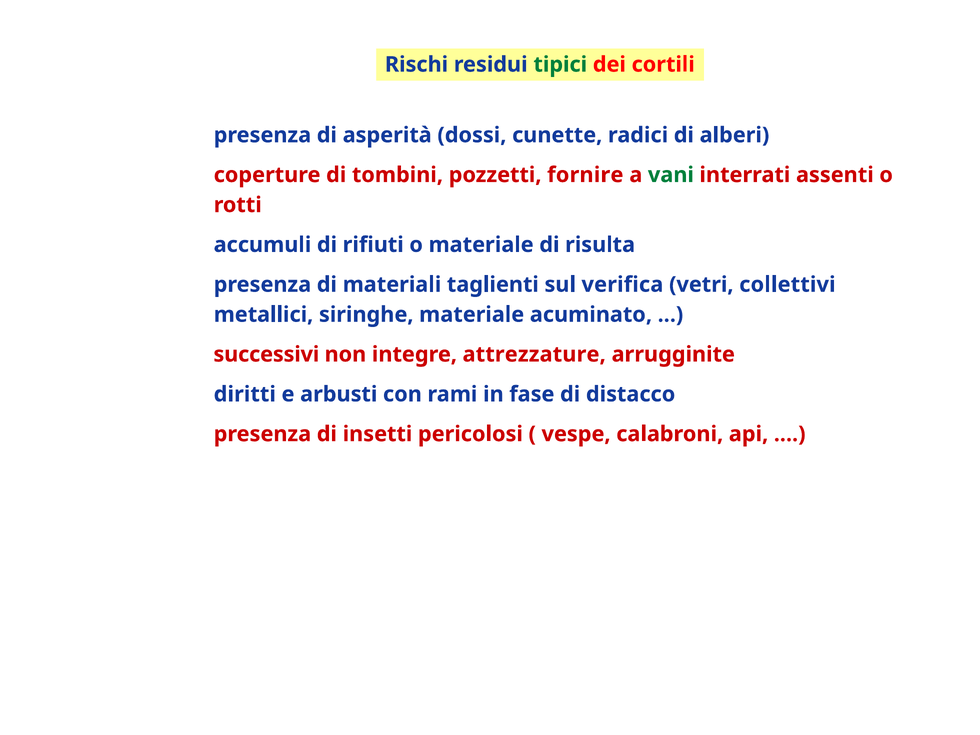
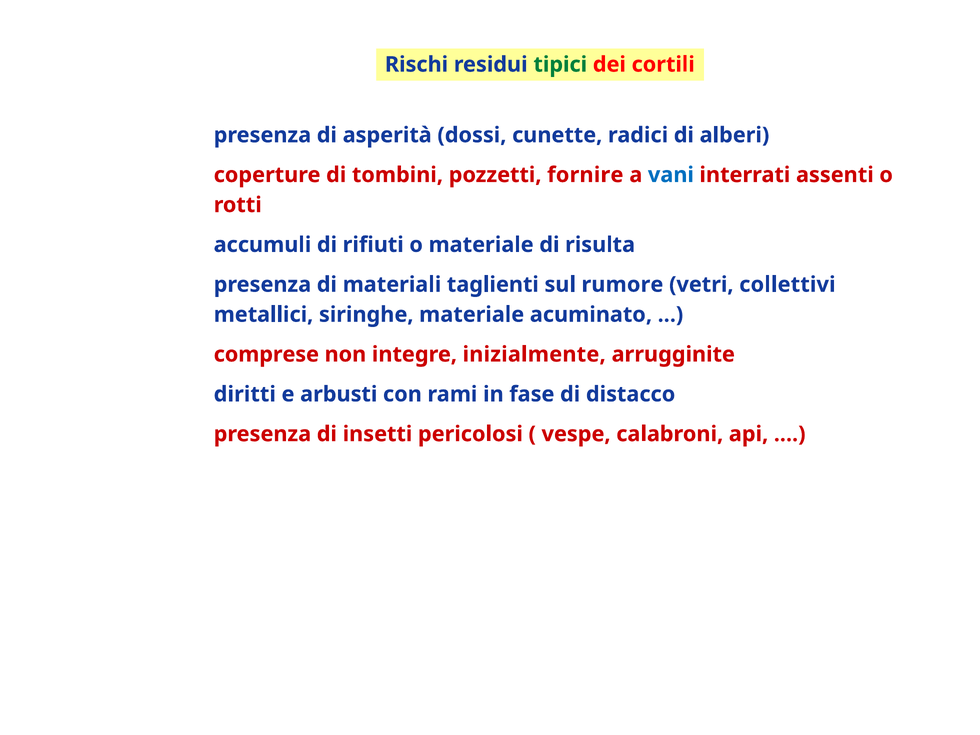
vani colour: green -> blue (671, 175)
verifica: verifica -> rumore (622, 285)
successivi: successivi -> comprese (266, 354)
attrezzature: attrezzature -> inizialmente (534, 354)
